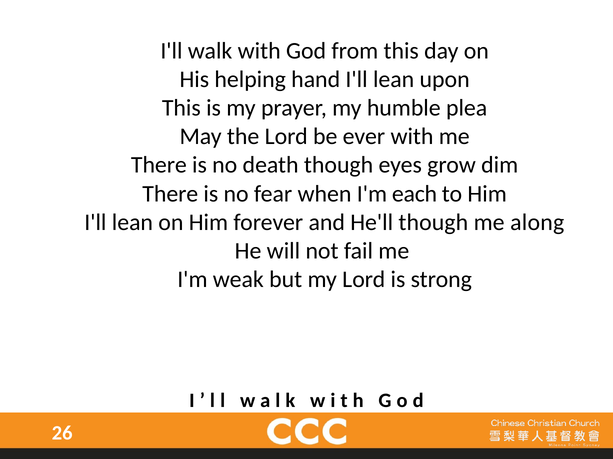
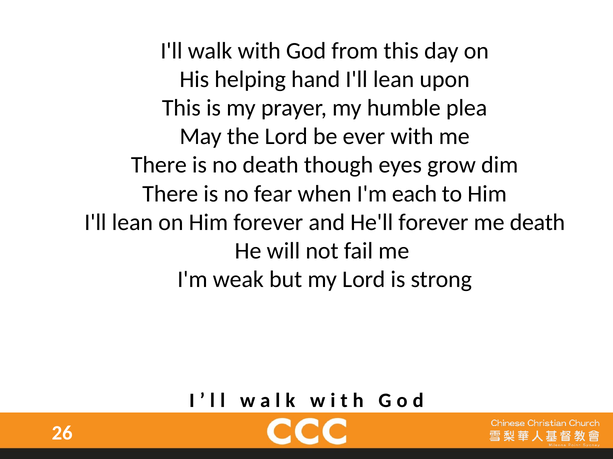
He'll though: though -> forever (433, 223)
me along: along -> death (537, 223)
